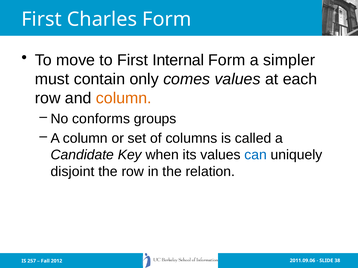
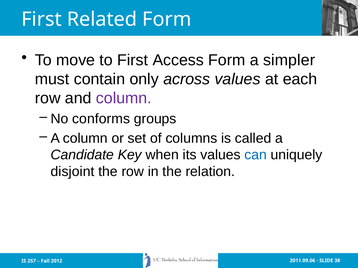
Charles: Charles -> Related (102, 19)
Internal: Internal -> Access (178, 60)
comes: comes -> across (187, 79)
column colour: orange -> purple (124, 98)
